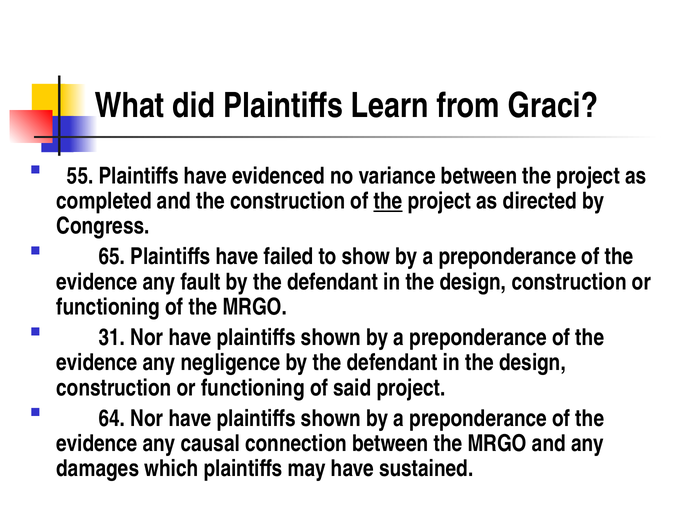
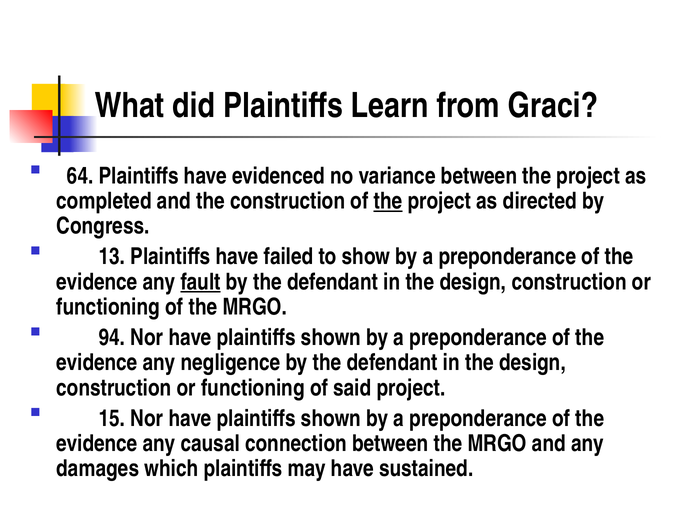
55: 55 -> 64 (80, 176)
65: 65 -> 13 (112, 257)
fault underline: none -> present (201, 282)
31: 31 -> 94 (112, 338)
64: 64 -> 15 (112, 418)
